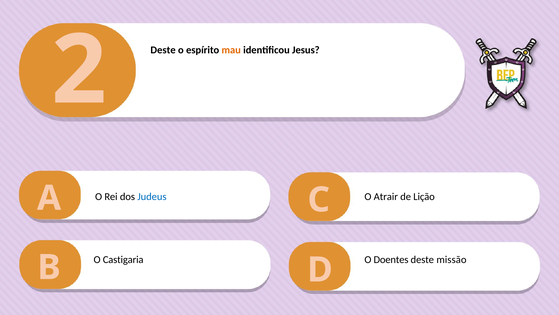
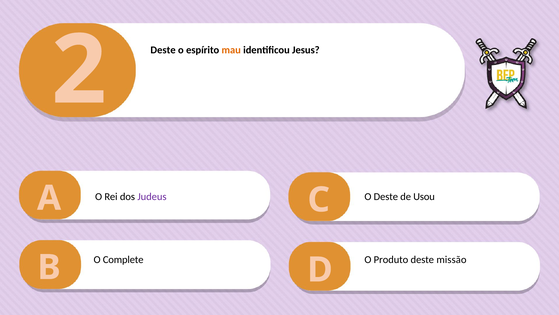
O Atrair: Atrair -> Deste (386, 196)
Lição: Lição -> Usou (424, 196)
Judeus colour: blue -> purple (152, 196)
Castigaria: Castigaria -> Complete (123, 259)
Doentes: Doentes -> Produto (391, 259)
